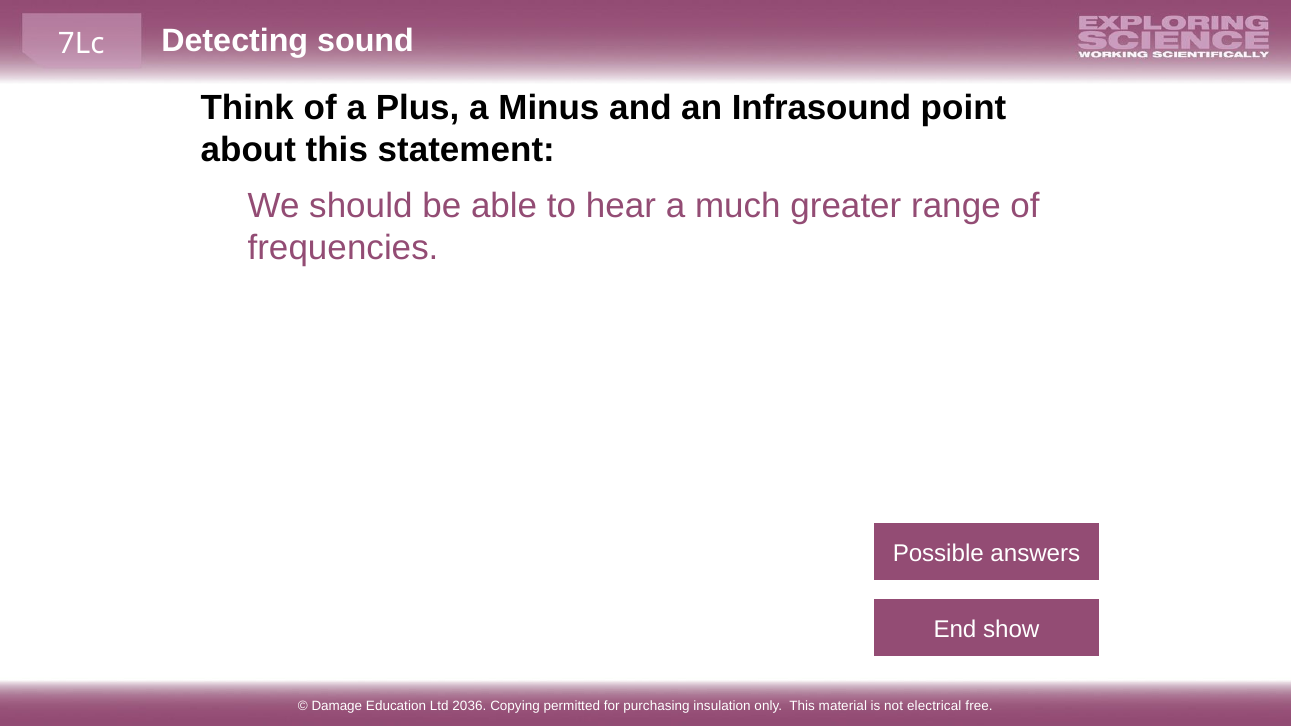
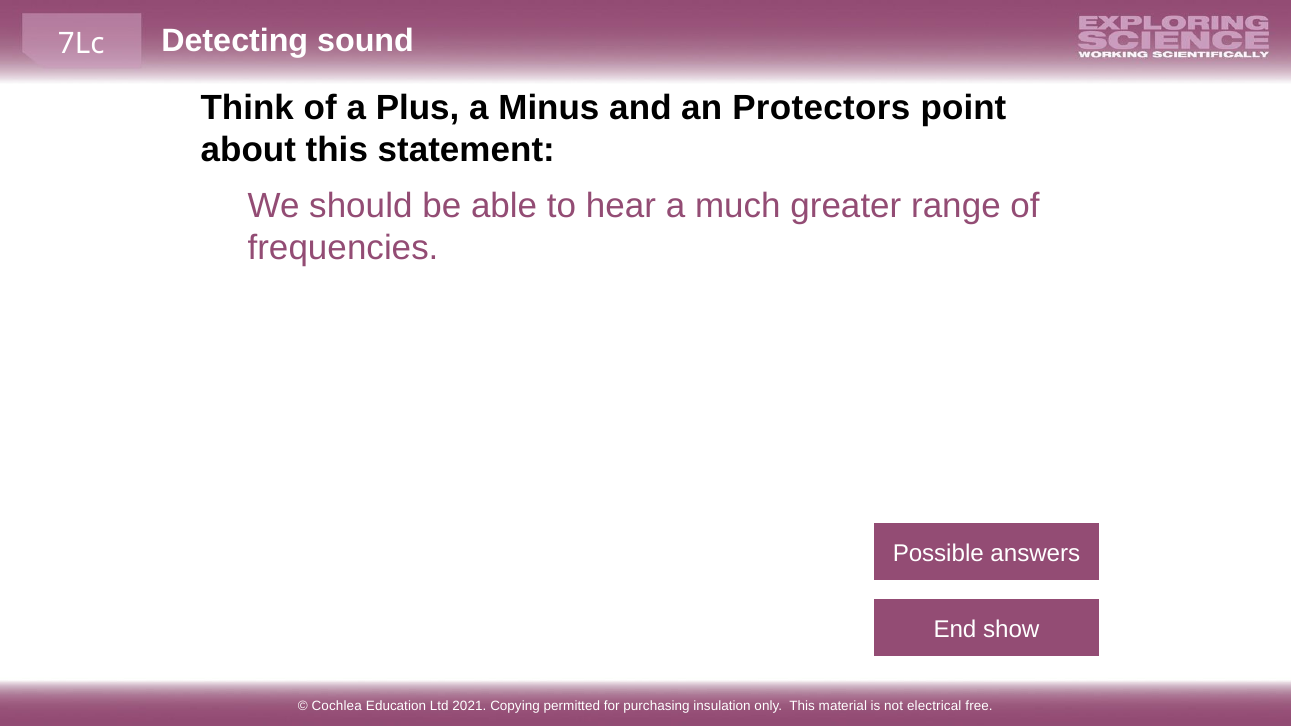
Infrasound: Infrasound -> Protectors (821, 108)
Damage: Damage -> Cochlea (337, 706)
2036: 2036 -> 2021 (469, 706)
